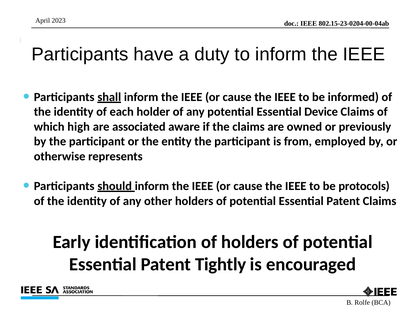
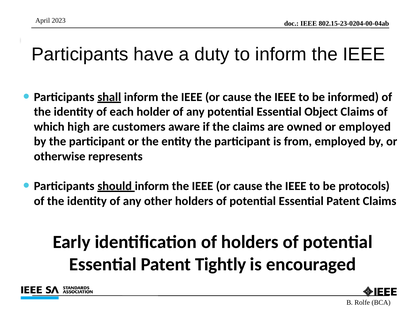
Device: Device -> Object (321, 112)
associated: associated -> customers (139, 127)
or previously: previously -> employed (365, 127)
